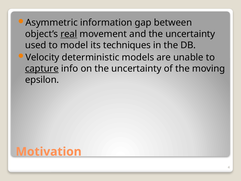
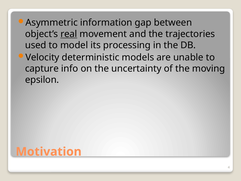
and the uncertainty: uncertainty -> trajectories (190, 34)
techniques: techniques -> processing (127, 45)
capture underline: present -> none (42, 69)
